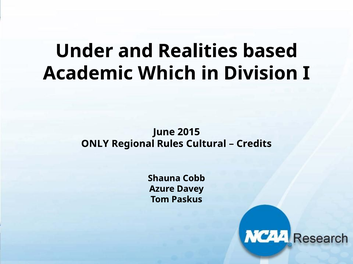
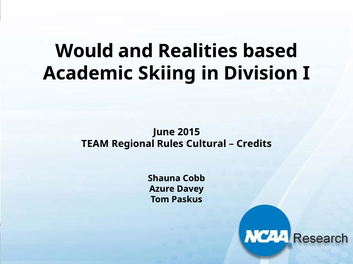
Under: Under -> Would (84, 51)
Which: Which -> Skiing (167, 74)
ONLY: ONLY -> TEAM (95, 144)
